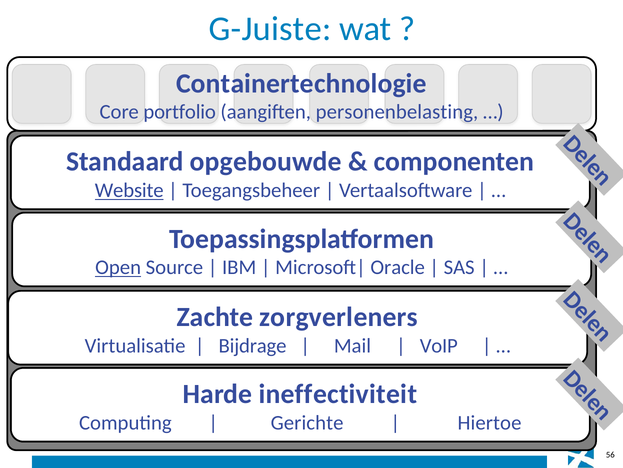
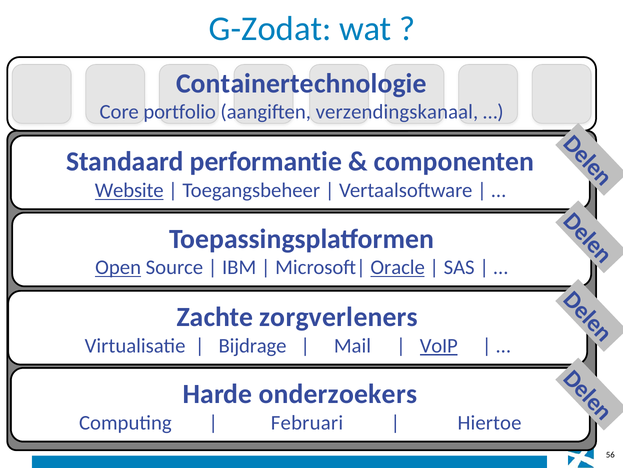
G-Juiste: G-Juiste -> G-Zodat (270, 29)
personenbelasting: personenbelasting -> verzendingskanaal (397, 112)
opgebouwde: opgebouwde -> performantie (266, 162)
Oracle underline: none -> present (398, 267)
VoIP underline: none -> present (439, 345)
ineffectiviteit: ineffectiviteit -> onderzoekers (338, 394)
Gerichte: Gerichte -> Februari (307, 422)
